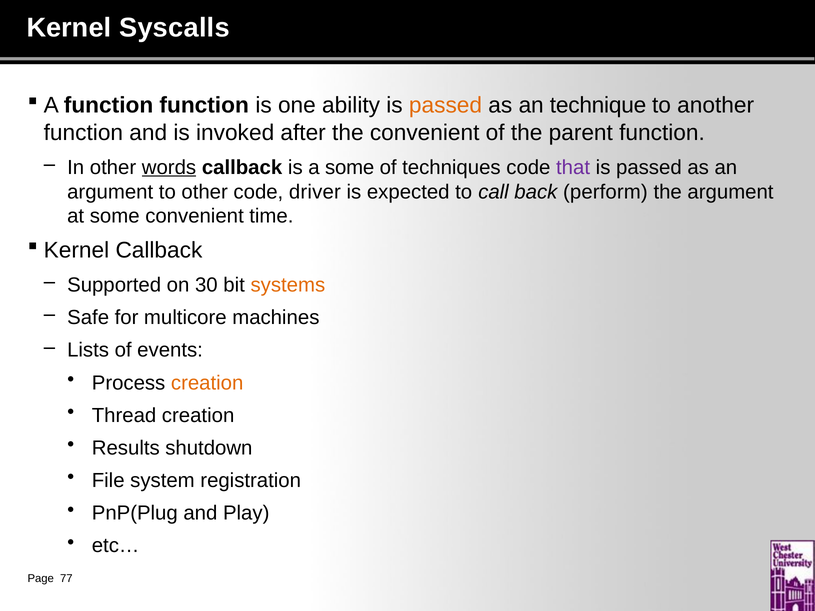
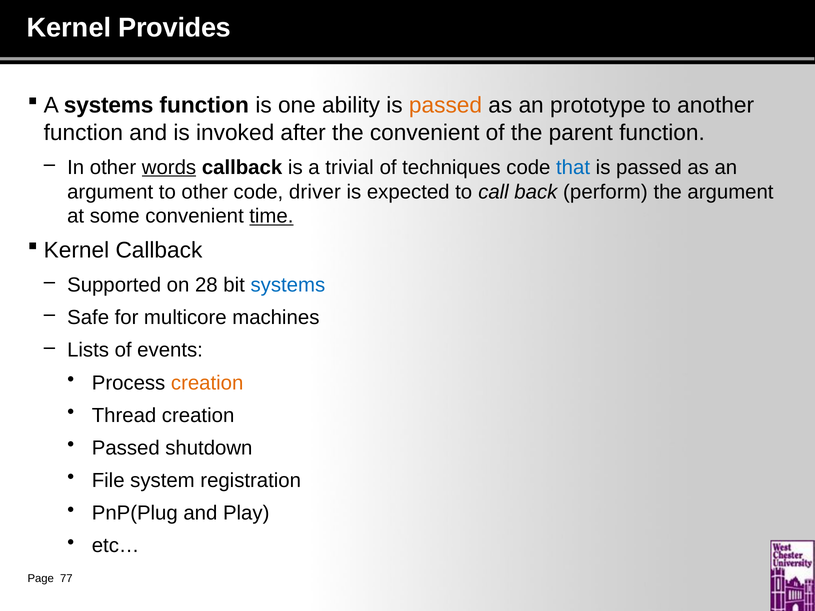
Syscalls: Syscalls -> Provides (175, 28)
A function: function -> systems (109, 106)
technique: technique -> prototype (598, 106)
a some: some -> trivial (349, 167)
that colour: purple -> blue (573, 167)
time underline: none -> present (271, 216)
30: 30 -> 28 (206, 285)
systems colour: orange -> blue (288, 285)
Results: Results -> Passed (126, 448)
